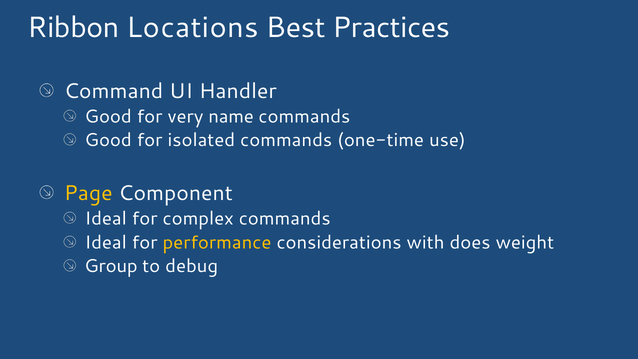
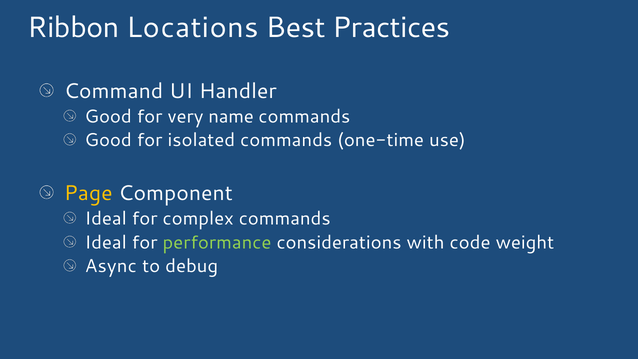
performance colour: yellow -> light green (217, 242)
does: does -> code (470, 242)
Group: Group -> Async (111, 266)
